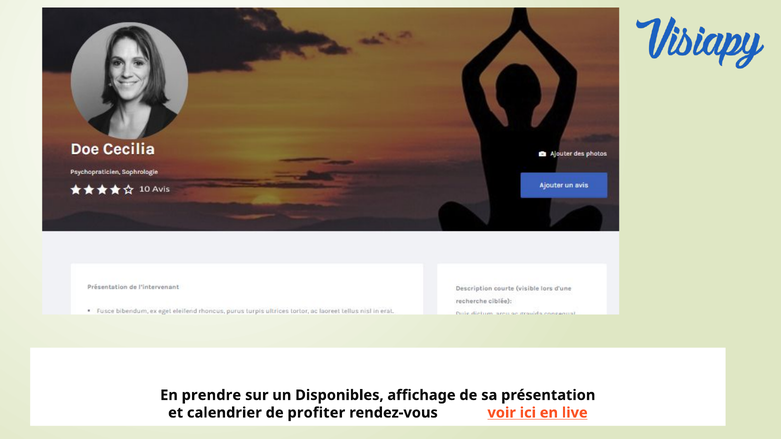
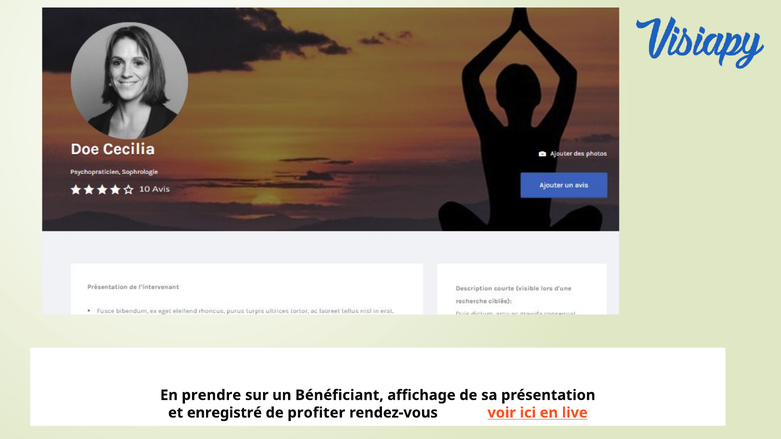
Disponibles: Disponibles -> Bénéficiant (339, 395)
calendrier: calendrier -> enregistré (224, 413)
